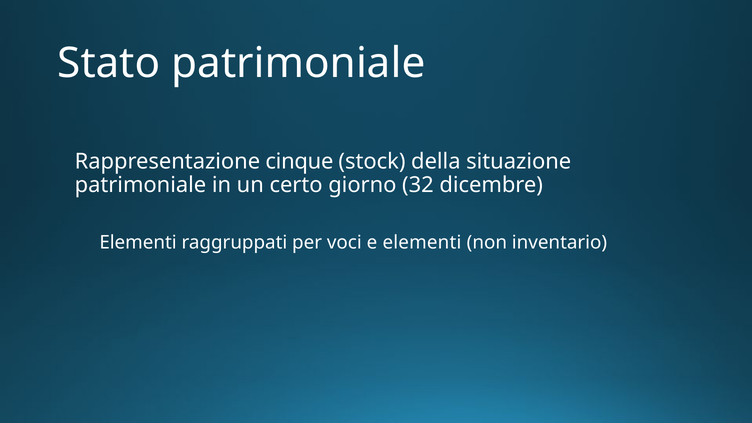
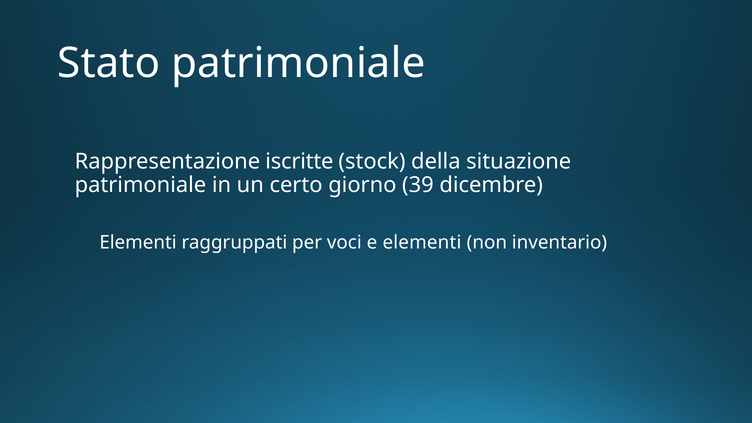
cinque: cinque -> iscritte (299, 161)
32: 32 -> 39 (418, 185)
